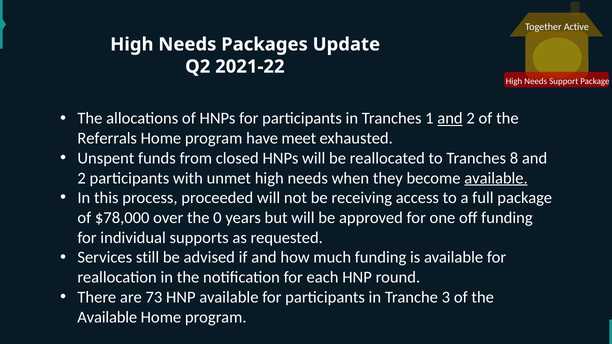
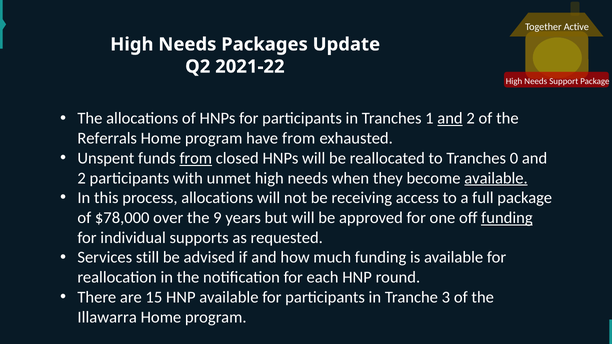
have meet: meet -> from (299, 138)
from underline: none -> present (196, 158)
8: 8 -> 0 (514, 158)
process proceeded: proceeded -> allocations (217, 198)
0: 0 -> 9 (217, 218)
funding underline: none -> present (507, 218)
73: 73 -> 15 (154, 297)
Available: Available -> Illawarra (107, 317)
